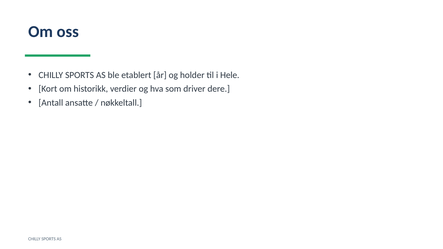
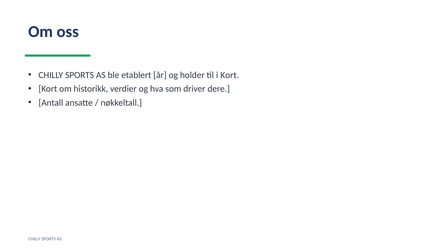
i Hele: Hele -> Kort (230, 75)
